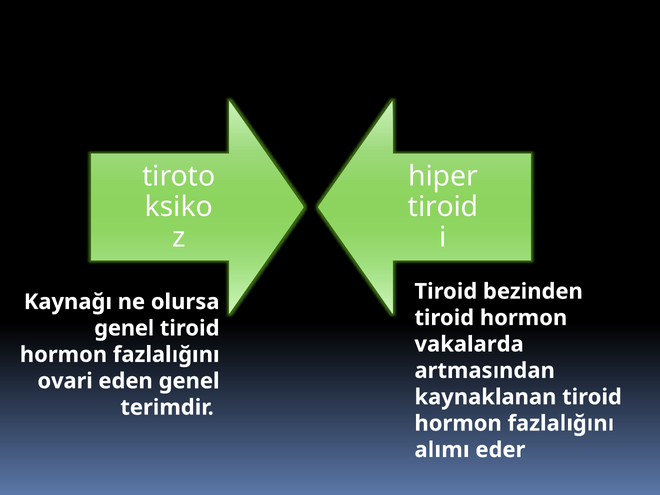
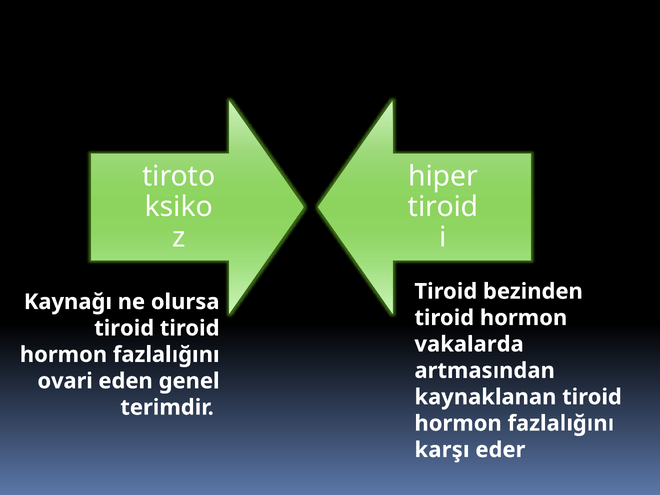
genel: genel -> tiroid (124, 328)
alımı: alımı -> karşı (442, 450)
